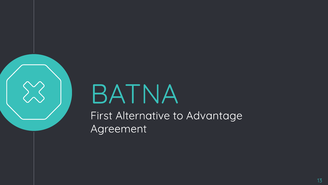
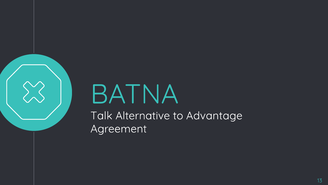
First: First -> Talk (101, 115)
